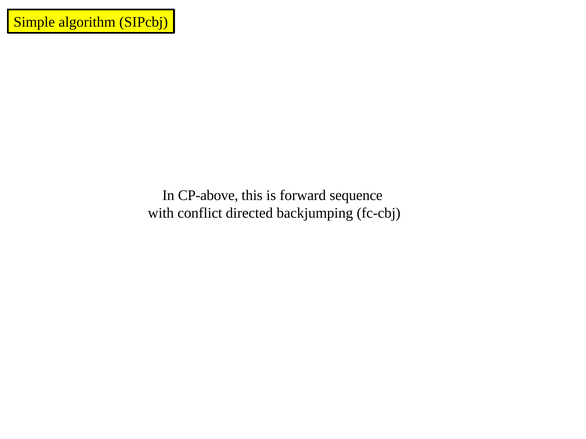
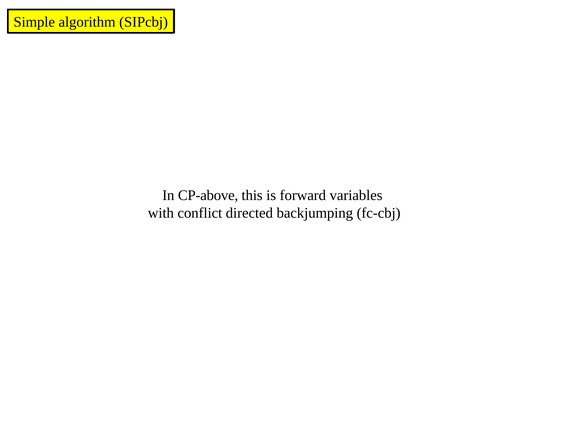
sequence: sequence -> variables (356, 196)
